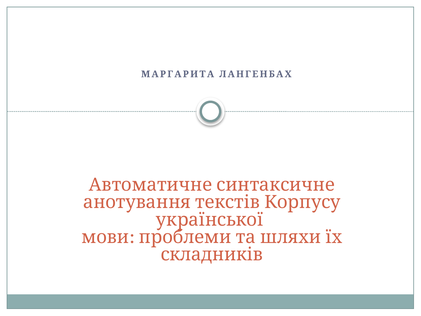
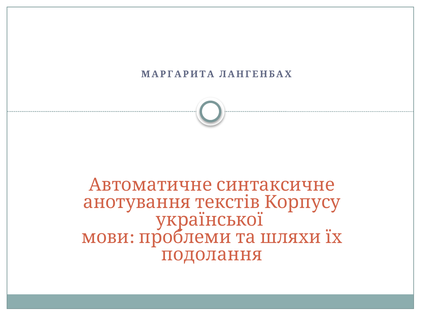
складників: складників -> подолання (212, 254)
